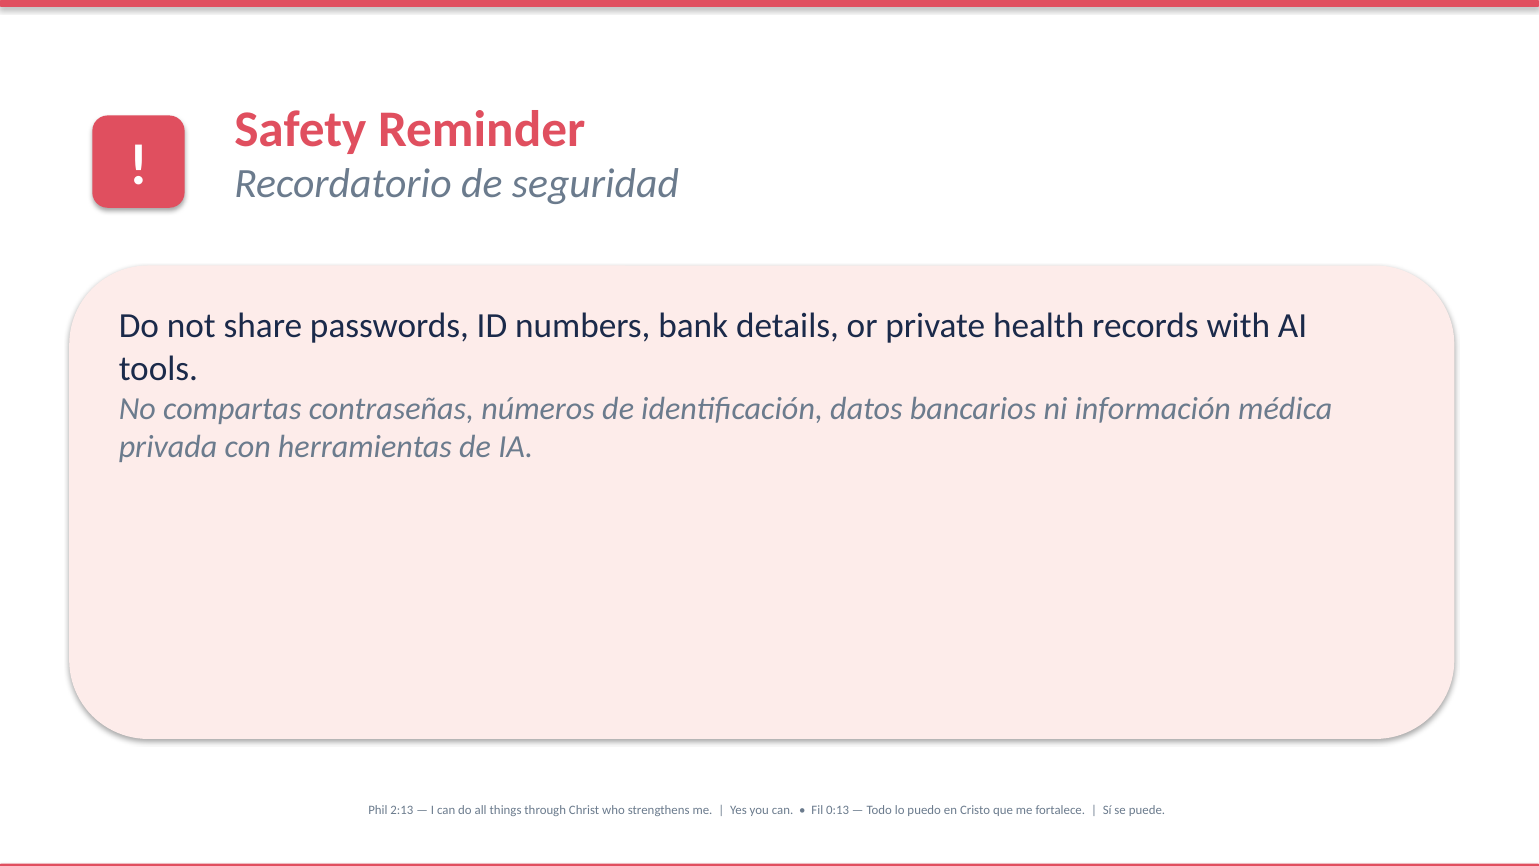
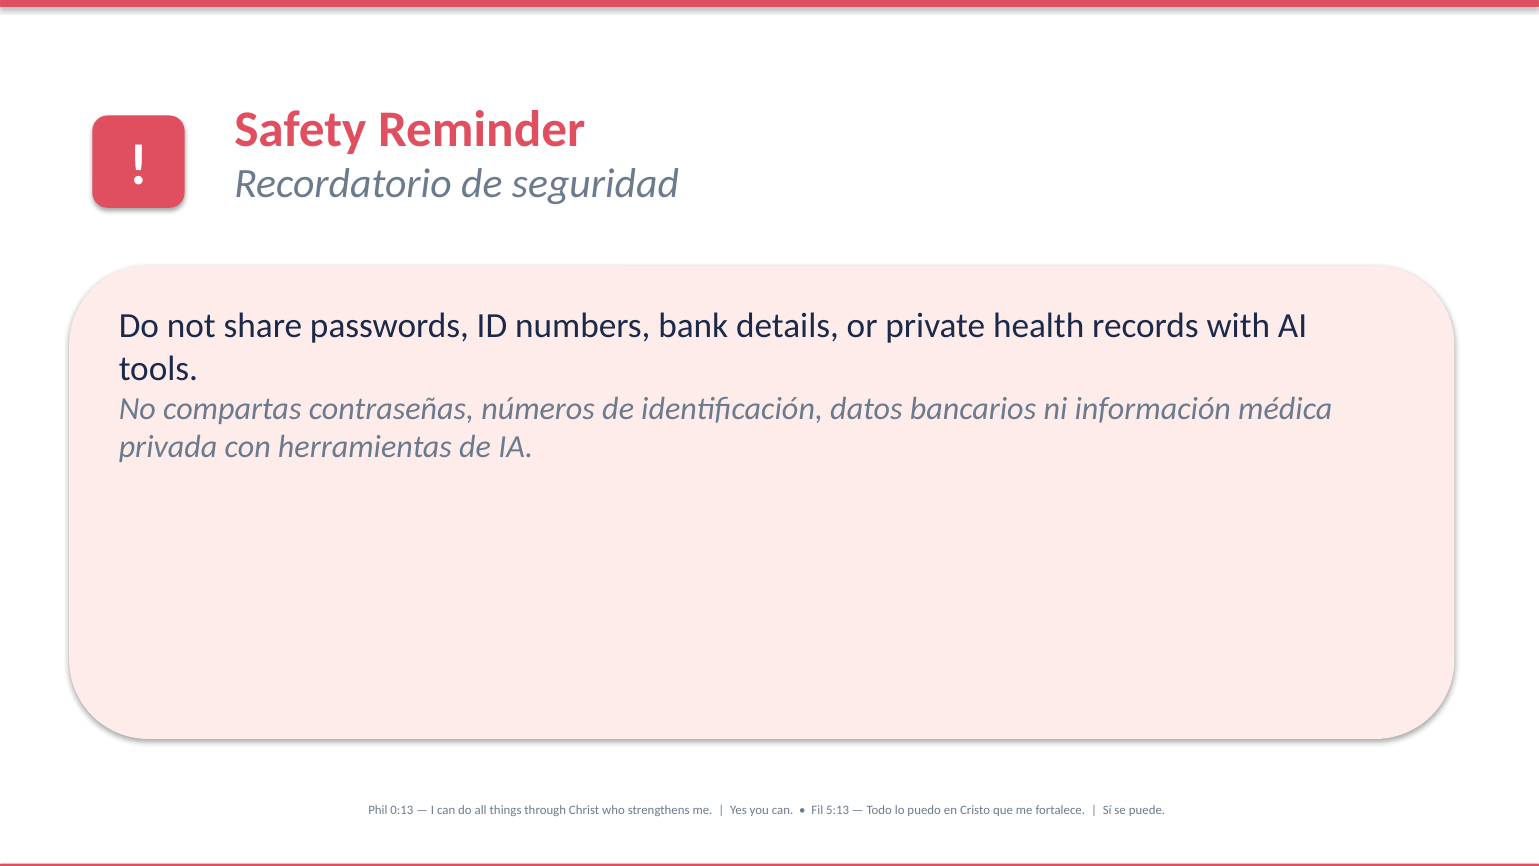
2:13: 2:13 -> 0:13 (402, 810)
0:13: 0:13 -> 5:13 (838, 810)
